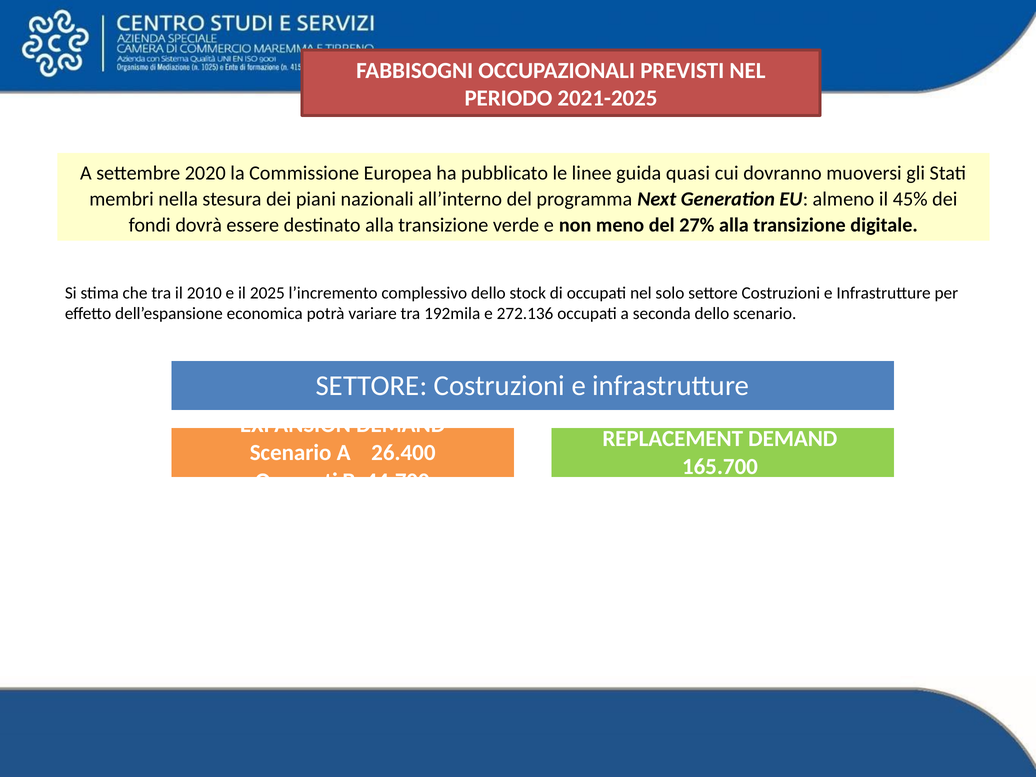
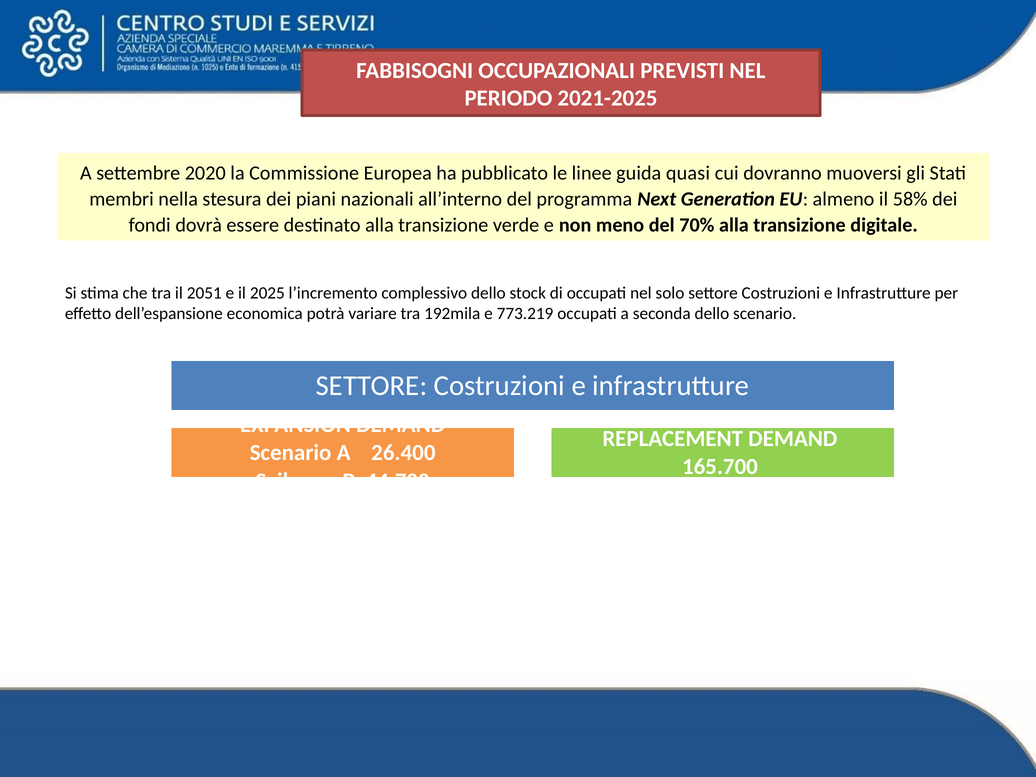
45%: 45% -> 58% (910, 199)
27%: 27% -> 70% (697, 225)
2010: 2010 -> 2051 (204, 293)
272.136: 272.136 -> 773.219 (525, 314)
Occupati: Occupati -> Sviluppo (296, 481)
